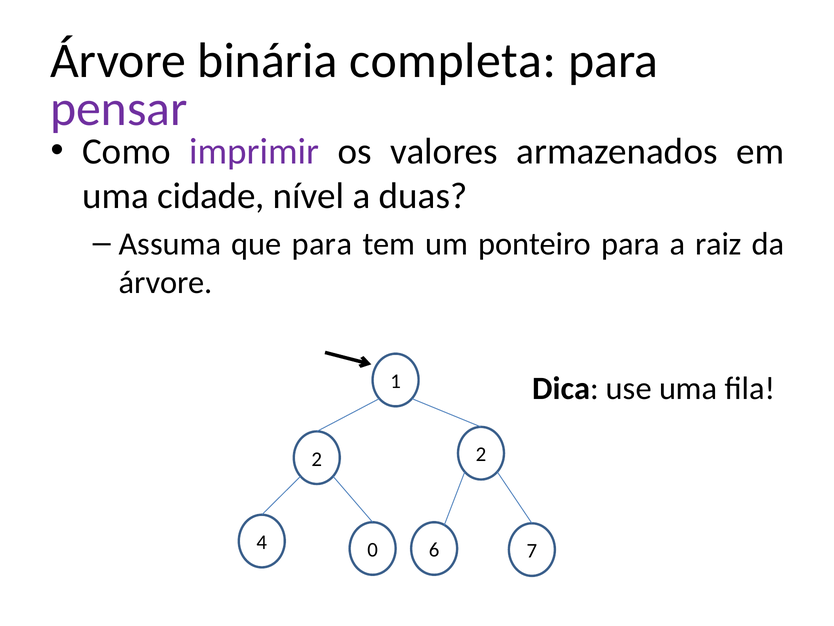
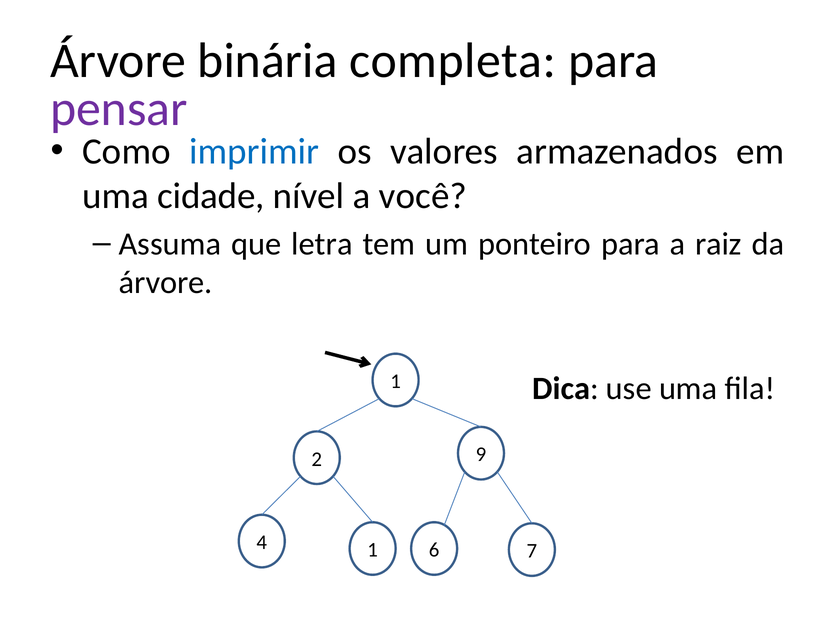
imprimir colour: purple -> blue (254, 151)
duas: duas -> você (423, 196)
que para: para -> letra (322, 244)
2 2: 2 -> 9 (481, 454)
4 0: 0 -> 1 (373, 550)
